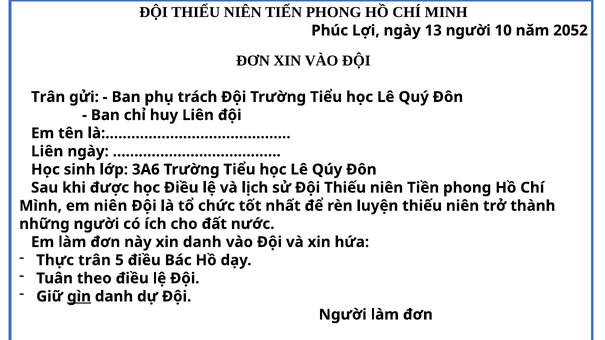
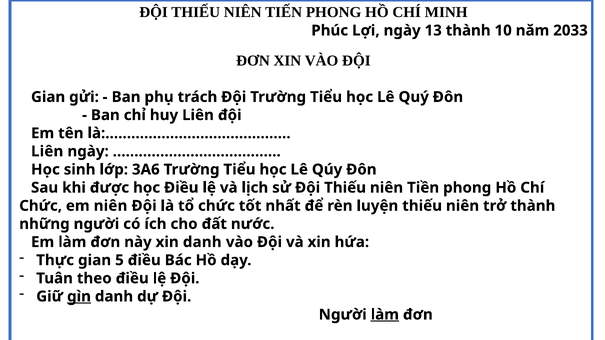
13 người: người -> thành (468, 31)
2052: 2052 -> 2033 (571, 31)
Trân: Trân -> Gian (48, 97)
Mình: Mình -> Chức (41, 206)
Thực trân: trân -> gian (95, 260)
làm underline: none -> present (385, 315)
